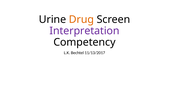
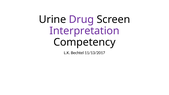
Drug colour: orange -> purple (81, 19)
